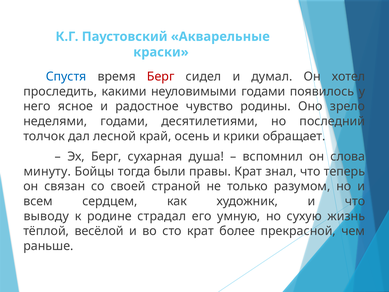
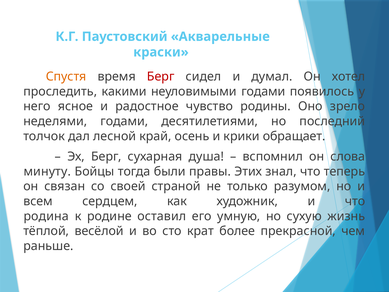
Спустя colour: blue -> orange (66, 76)
правы Крат: Крат -> Этих (248, 171)
выводу: выводу -> родина (46, 216)
страдал: страдал -> оставил (162, 216)
